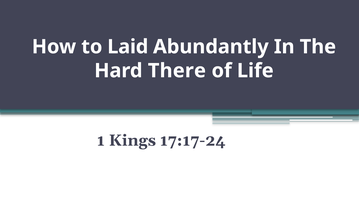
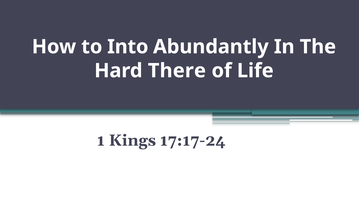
Laid: Laid -> Into (128, 47)
